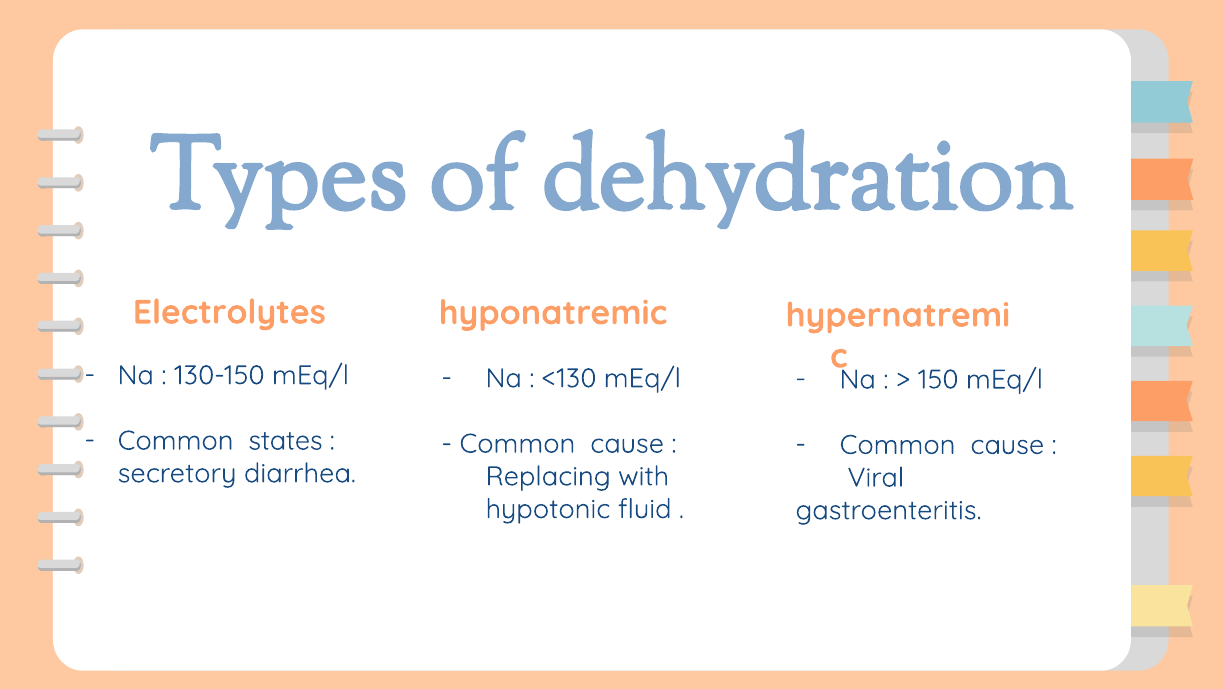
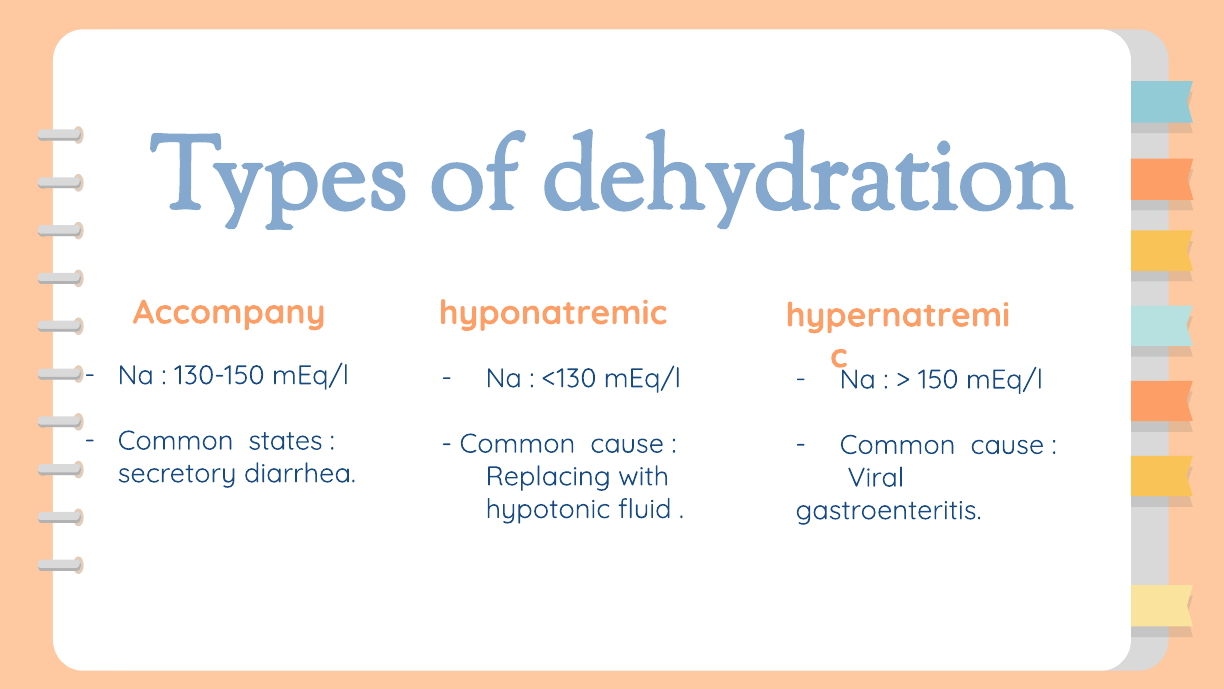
Electrolytes: Electrolytes -> Accompany (229, 312)
